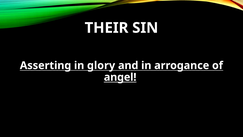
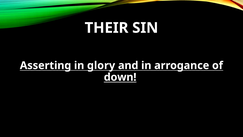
angel: angel -> down (120, 77)
